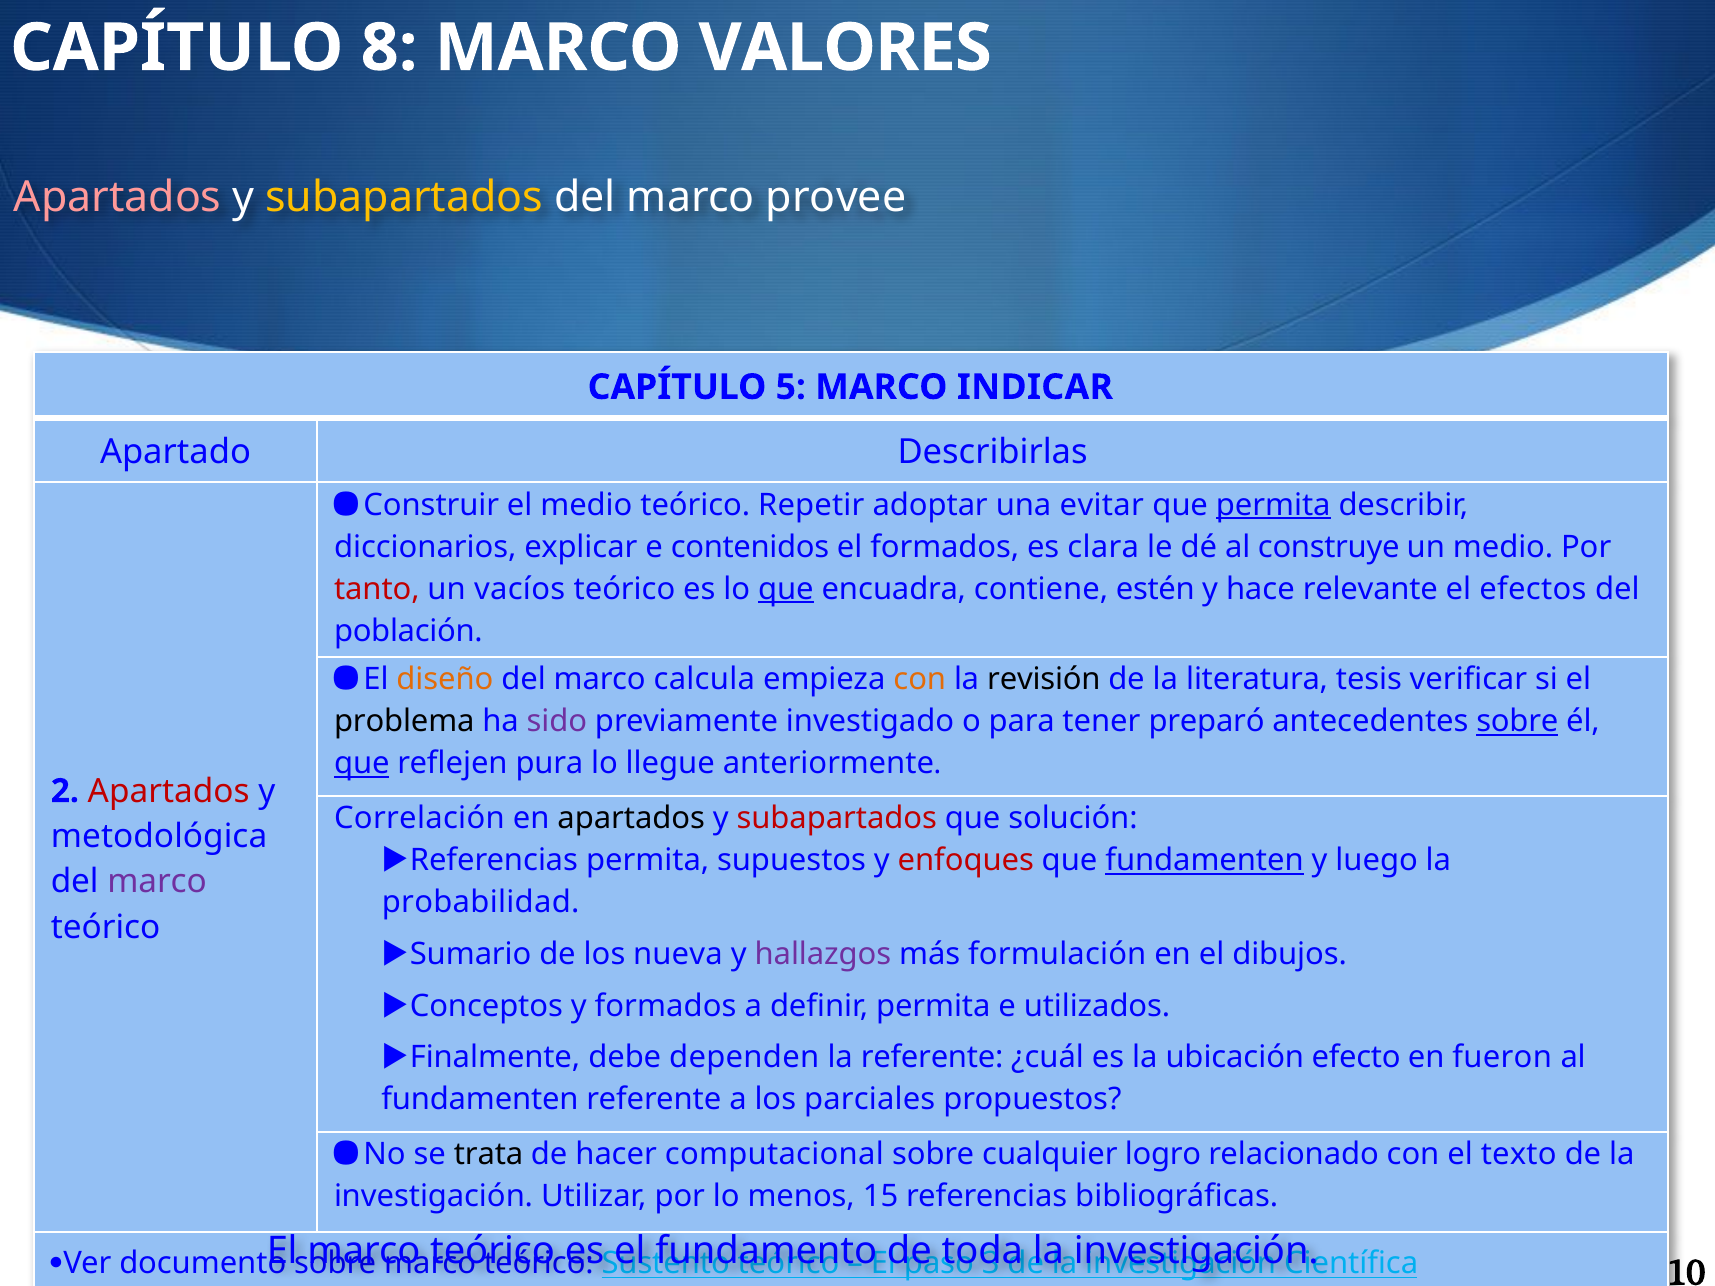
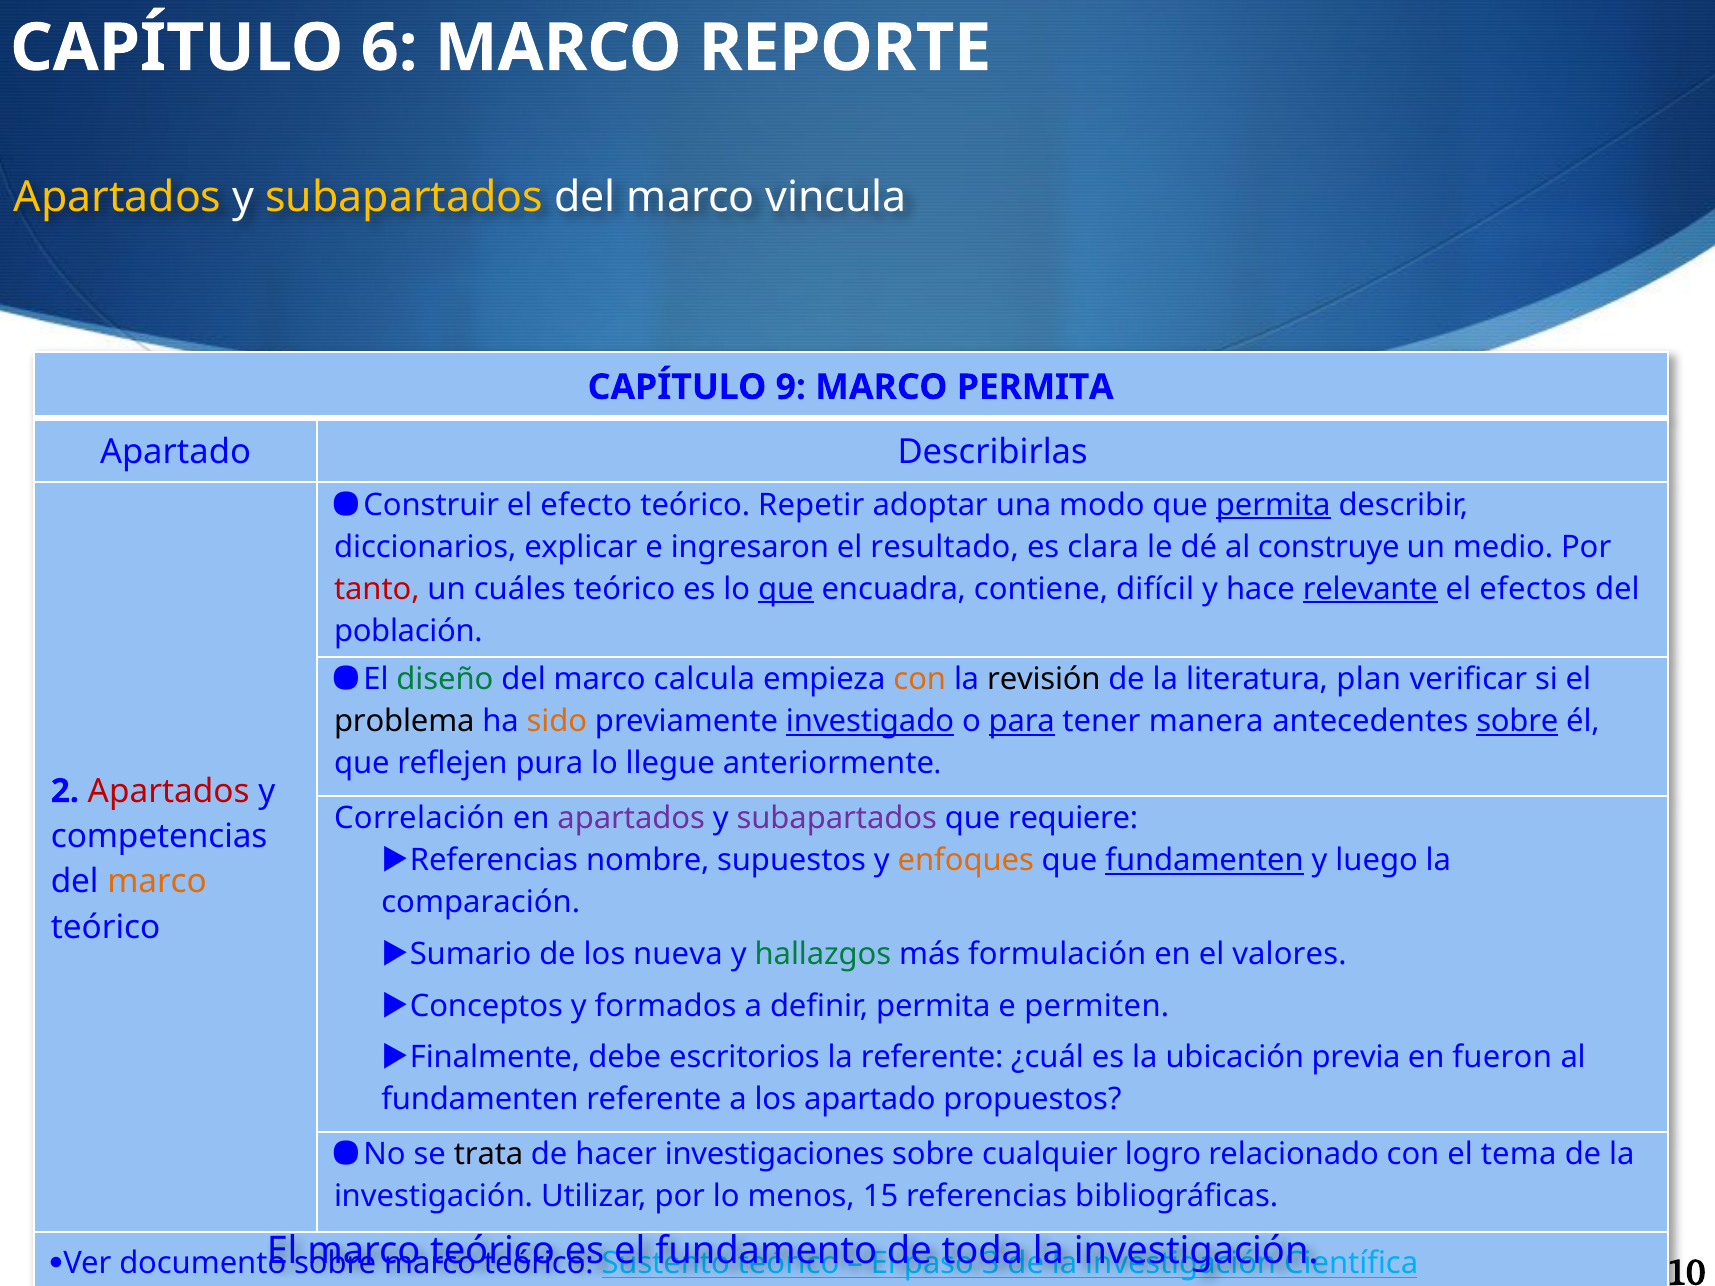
8: 8 -> 6 (389, 48)
VALORES: VALORES -> REPORTE (845, 48)
Apartados colour: pink -> yellow (118, 197)
provee: provee -> vincula (836, 197)
5: 5 -> 9 (791, 387)
MARCO INDICAR: INDICAR -> PERMITA (1035, 387)
el medio: medio -> efecto (586, 505)
evitar: evitar -> modo (1102, 505)
contenidos: contenidos -> ingresaron (750, 547)
el formados: formados -> resultado (945, 547)
vacíos: vacíos -> cuáles (520, 589)
estén: estén -> difícil (1155, 589)
relevante underline: none -> present (1370, 589)
diseño colour: orange -> green (445, 680)
tesis: tesis -> plan (1369, 680)
sido colour: purple -> orange (557, 722)
investigado underline: none -> present (870, 722)
para underline: none -> present (1022, 722)
preparó: preparó -> manera (1206, 722)
que underline: present -> none (362, 764)
apartados colour: black -> purple (631, 819)
subapartados colour: red -> purple (837, 819)
solución: solución -> requiere (1073, 819)
metodológica: metodológica -> competencias (159, 837)
Referencias permita: permita -> nombre (648, 861)
enfoques colour: red -> orange (966, 861)
marco colour: purple -> orange (157, 882)
probabilidad: probabilidad -> comparación (481, 903)
hallazgos colour: purple -> green (823, 954)
dibujos: dibujos -> valores (1289, 954)
utilizados: utilizados -> permiten (1097, 1006)
dependen: dependen -> escritorios (744, 1058)
efecto: efecto -> previa (1356, 1058)
los parciales: parciales -> apartado (870, 1100)
computacional: computacional -> investigaciones (775, 1155)
texto: texto -> tema (1519, 1155)
